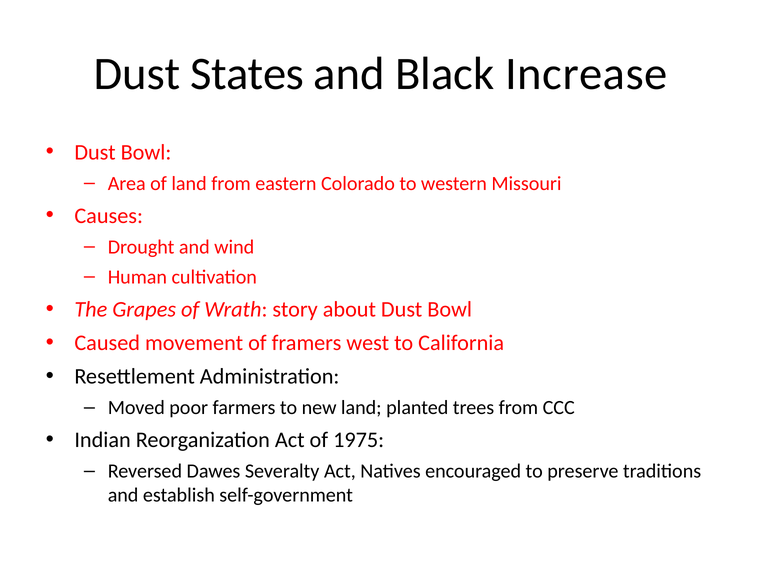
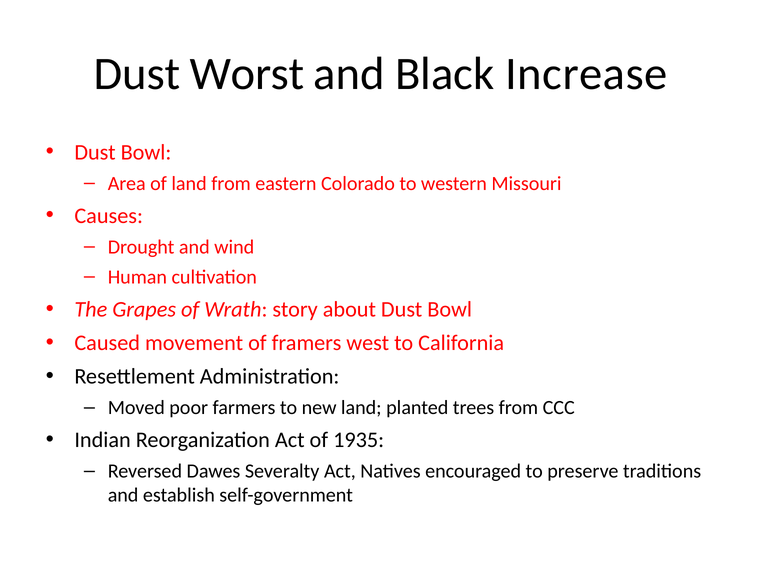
States: States -> Worst (247, 74)
1975: 1975 -> 1935 (359, 440)
